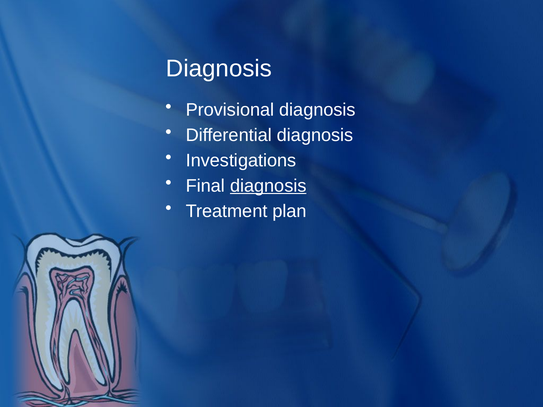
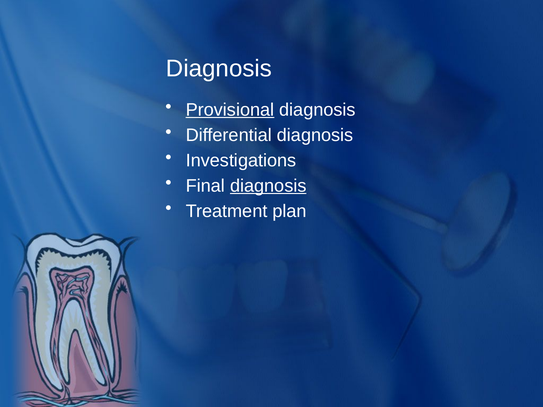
Provisional underline: none -> present (230, 110)
